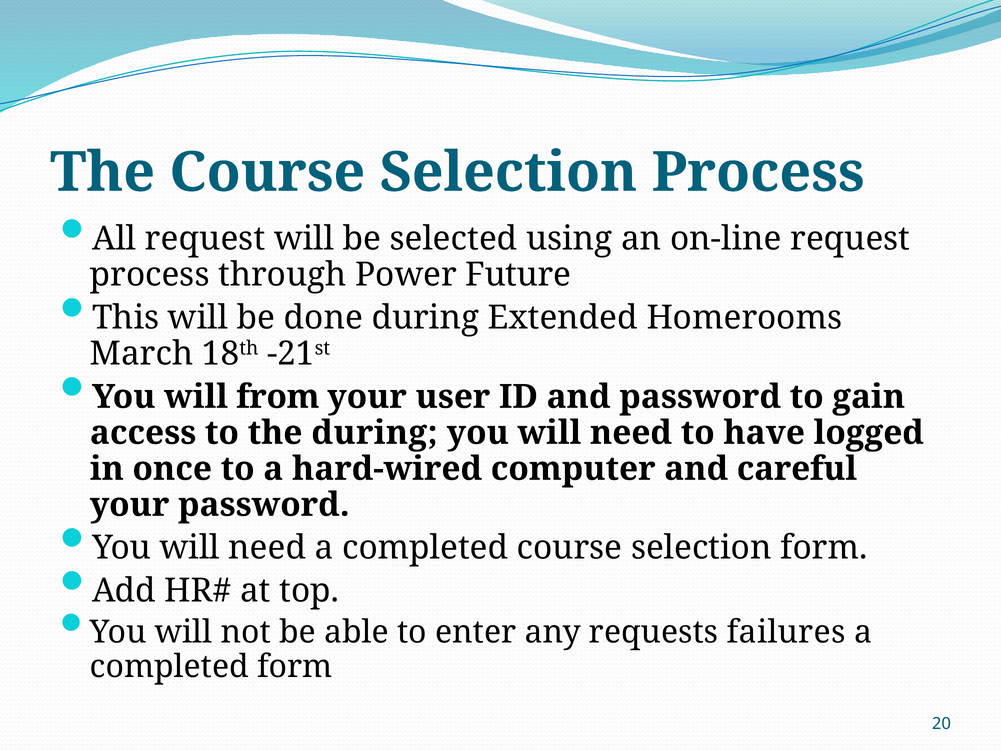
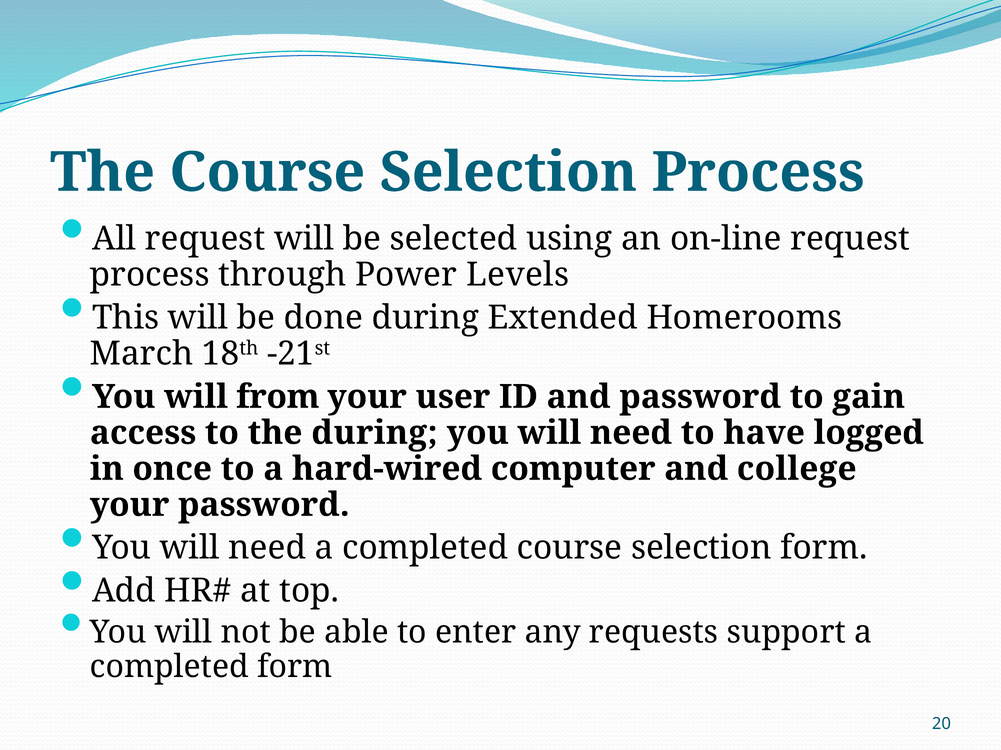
Future: Future -> Levels (518, 275)
careful: careful -> college (797, 469)
failures: failures -> support (786, 633)
